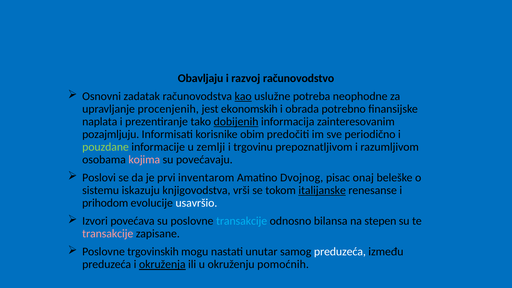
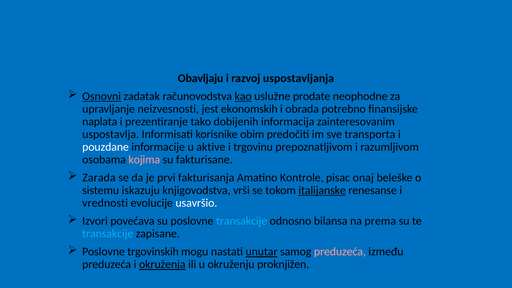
računovodstvo: računovodstvo -> uspostavljanja (299, 78)
Osnovni underline: none -> present (102, 96)
potreba: potreba -> prodate (312, 96)
procenjenih: procenjenih -> neizvesnosti (168, 109)
dobijenih underline: present -> none (236, 122)
pozajmljuju: pozajmljuju -> uspostavlja (111, 134)
periodično: periodično -> transporta (370, 134)
pouzdane colour: light green -> white (106, 147)
zemlji: zemlji -> aktive (211, 147)
povećavaju: povećavaju -> fakturisane (204, 160)
Poslovi: Poslovi -> Zarada (99, 178)
inventarom: inventarom -> fakturisanja (206, 178)
Dvojnog: Dvojnog -> Kontrole (302, 178)
prihodom: prihodom -> vrednosti (105, 203)
stepen: stepen -> prema (380, 221)
transakcije colour: pink -> light blue (108, 234)
unutar underline: none -> present (262, 252)
preduzeća colour: white -> pink (340, 252)
pomoćnih: pomoćnih -> proknjižen (283, 264)
